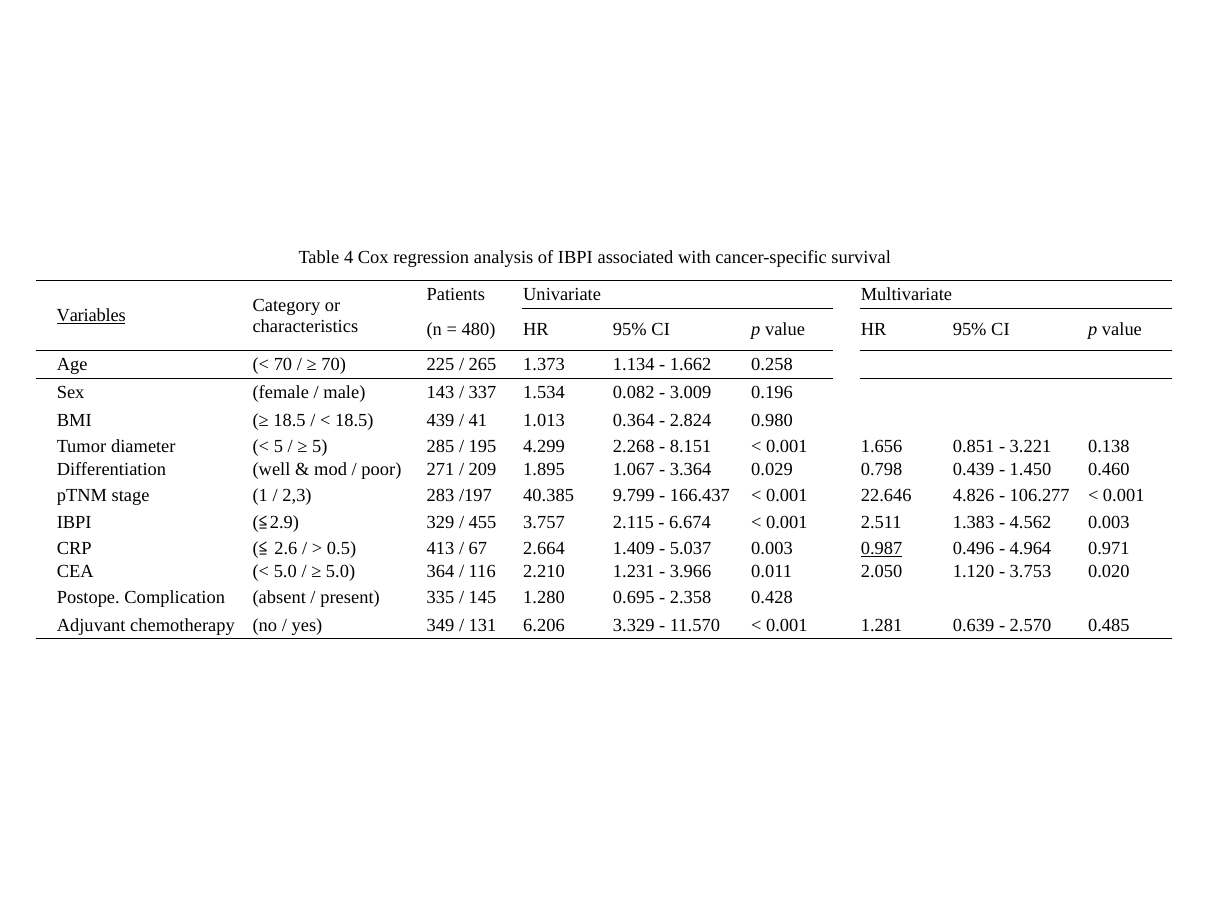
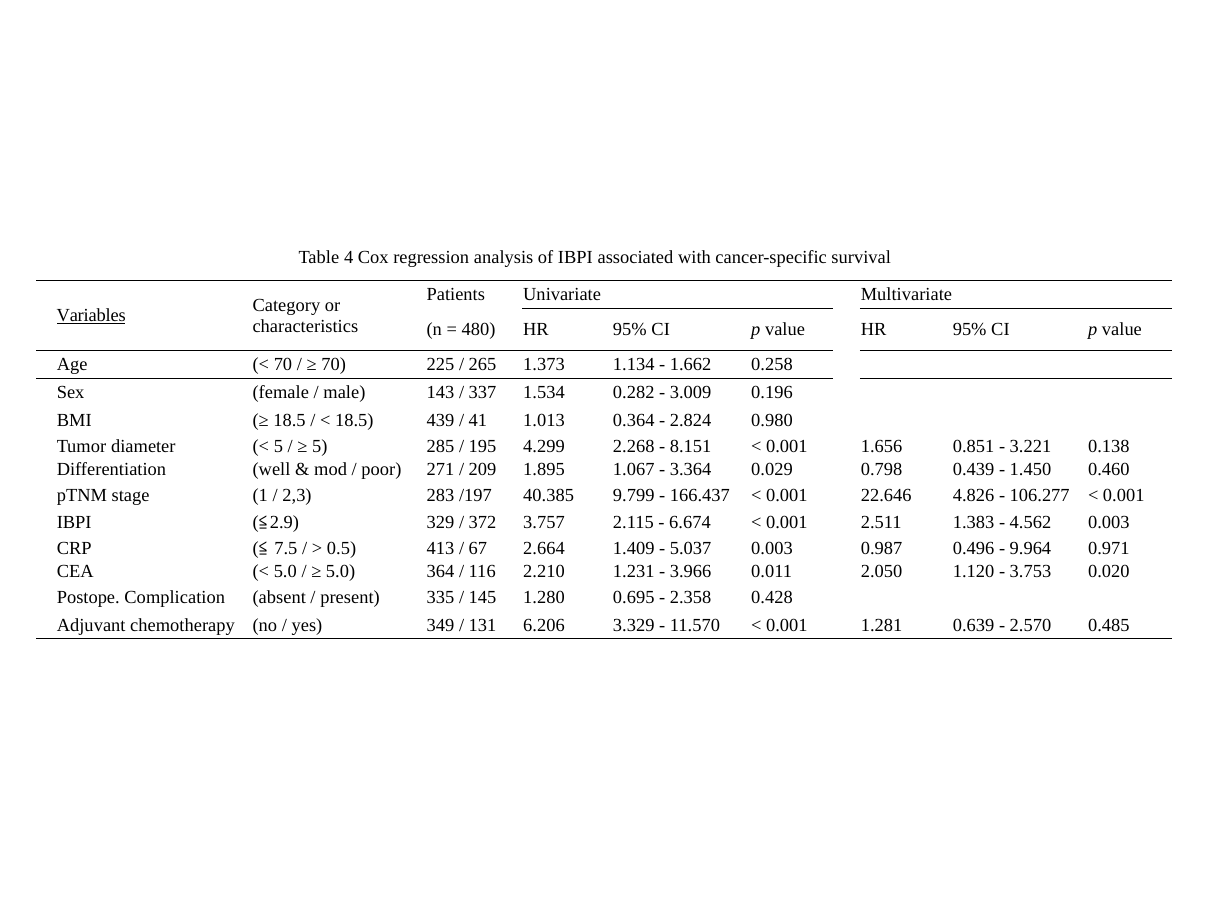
0.082: 0.082 -> 0.282 (634, 392)
455: 455 -> 372 (482, 522)
2.6: 2.6 -> 7.5 (286, 548)
0.987 underline: present -> none (882, 548)
4.964: 4.964 -> 9.964 (1030, 548)
